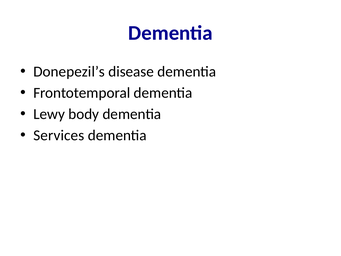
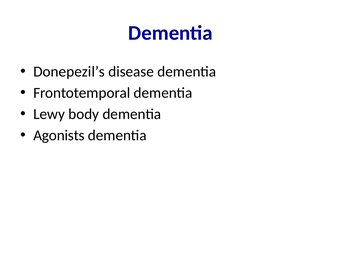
Services: Services -> Agonists (59, 135)
